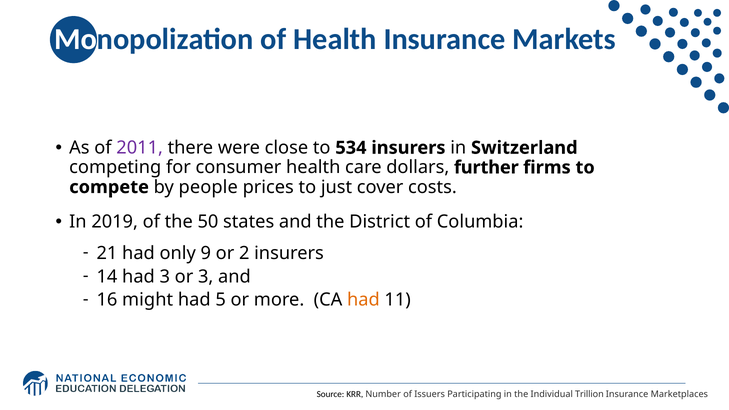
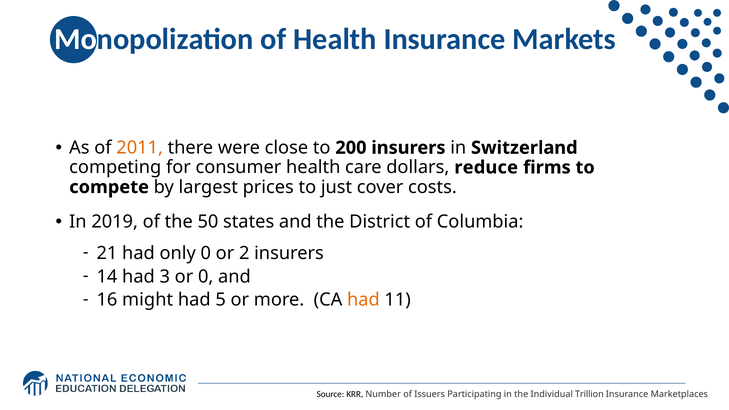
2011 colour: purple -> orange (140, 148)
534: 534 -> 200 (351, 148)
further: further -> reduce (486, 167)
people: people -> largest (208, 187)
only 9: 9 -> 0 (206, 253)
or 3: 3 -> 0 (206, 277)
